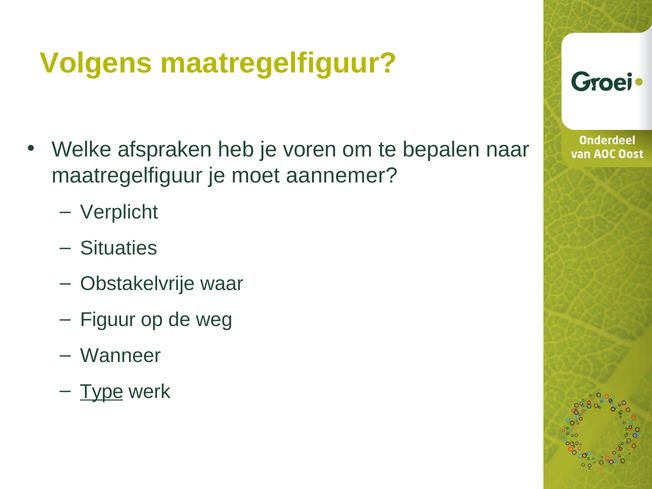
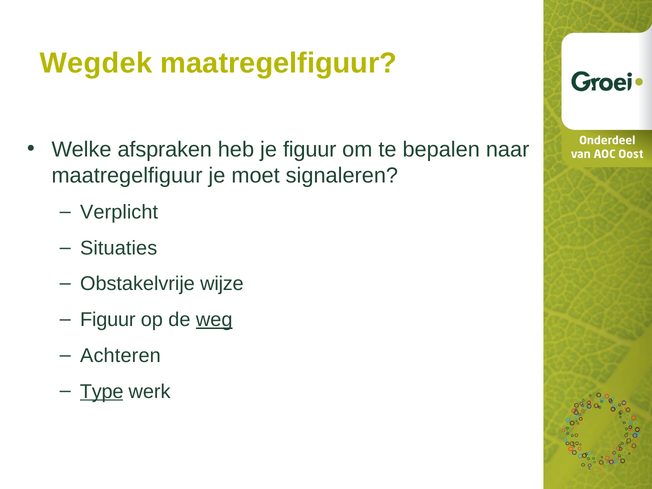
Volgens: Volgens -> Wegdek (96, 63)
je voren: voren -> figuur (310, 149)
aannemer: aannemer -> signaleren (342, 175)
waar: waar -> wijze (222, 284)
weg underline: none -> present (214, 320)
Wanneer: Wanneer -> Achteren (120, 356)
